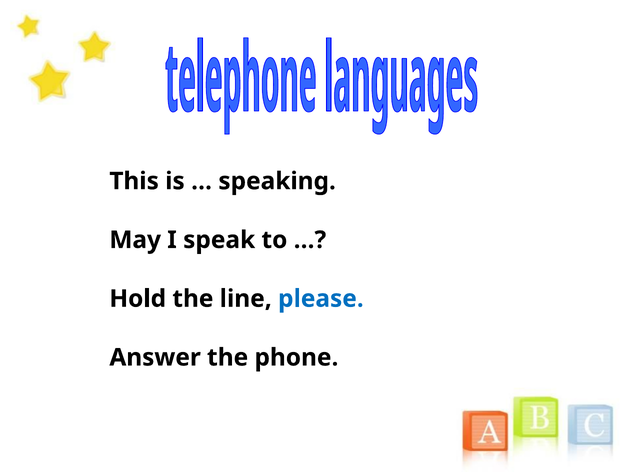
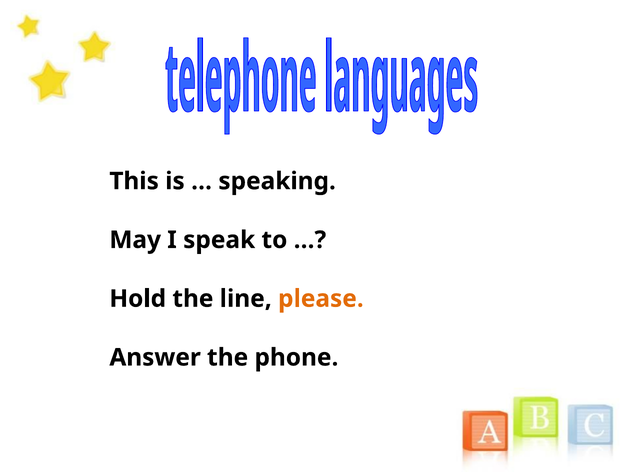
please colour: blue -> orange (321, 299)
